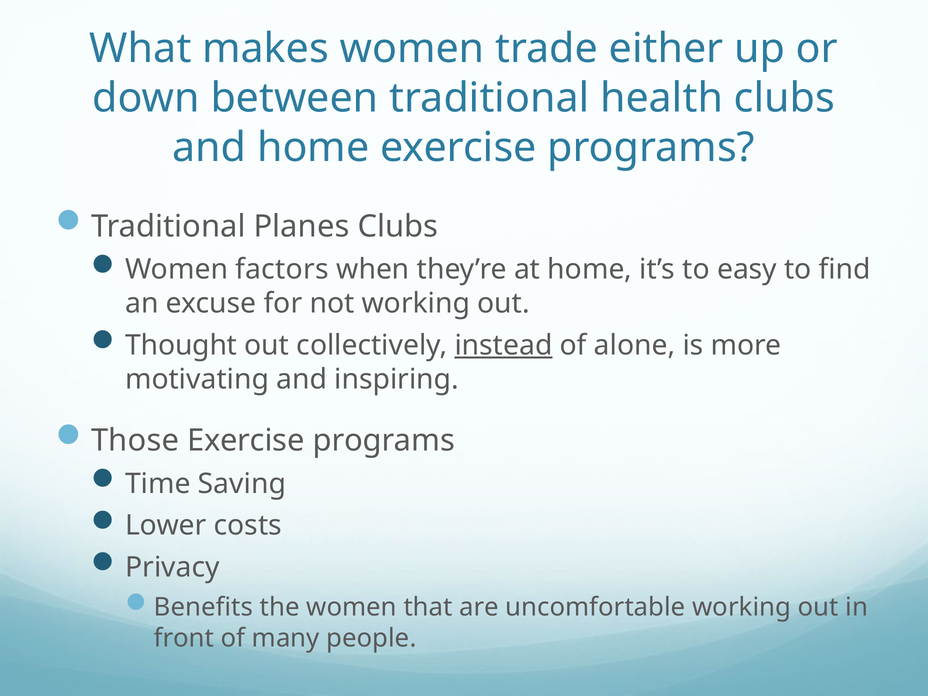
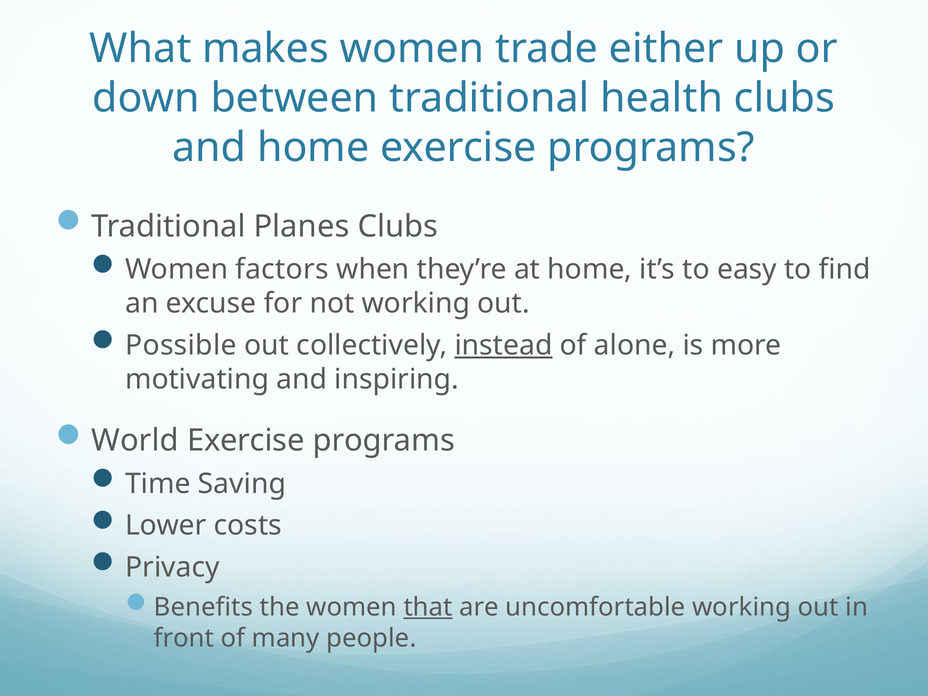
Thought: Thought -> Possible (181, 345)
Those: Those -> World (135, 441)
that underline: none -> present (428, 607)
